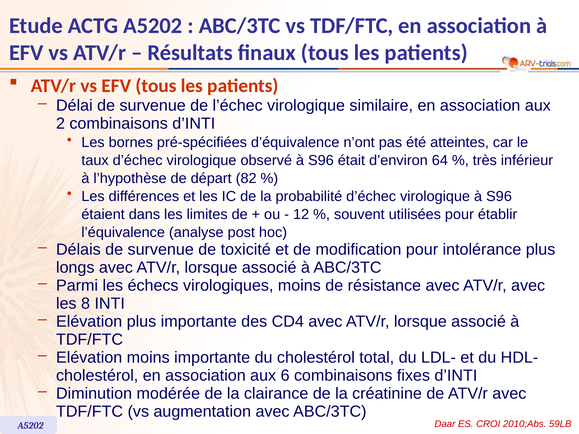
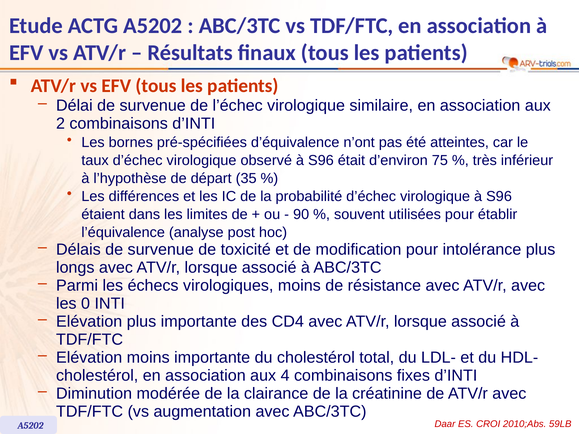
64: 64 -> 75 (440, 160)
82: 82 -> 35 (246, 178)
12: 12 -> 90 (301, 214)
8: 8 -> 0 (86, 304)
6: 6 -> 4 (285, 376)
